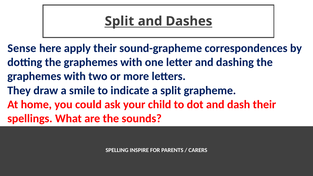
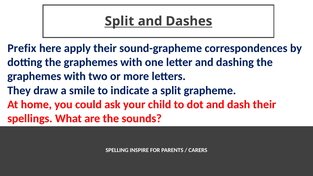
Sense: Sense -> Prefix (22, 48)
